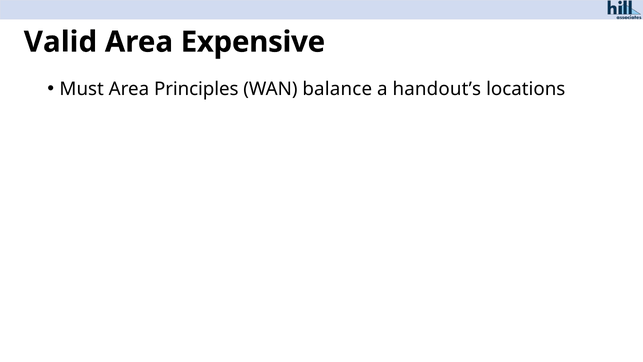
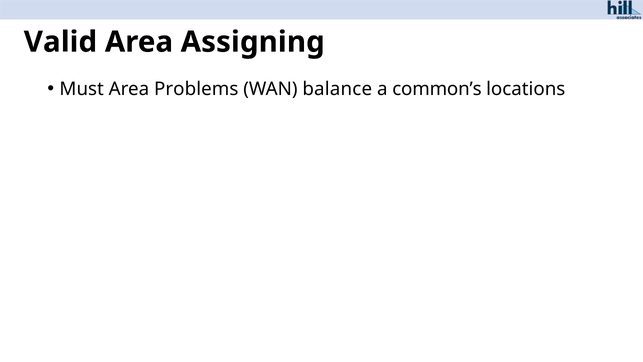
Expensive: Expensive -> Assigning (253, 42)
Principles: Principles -> Problems (196, 89)
handout’s: handout’s -> common’s (437, 89)
